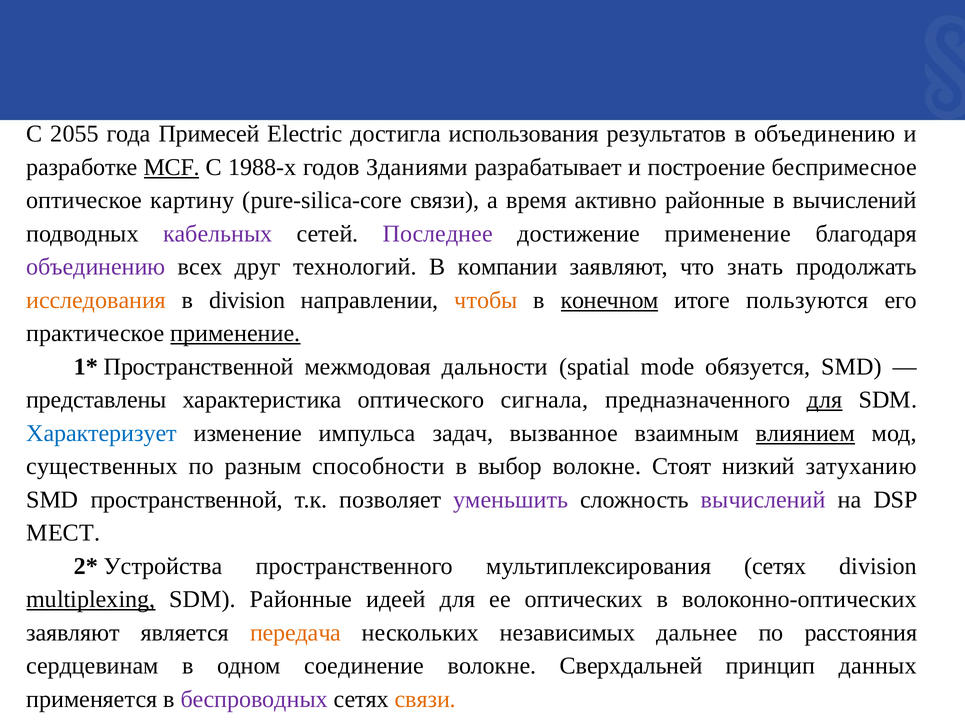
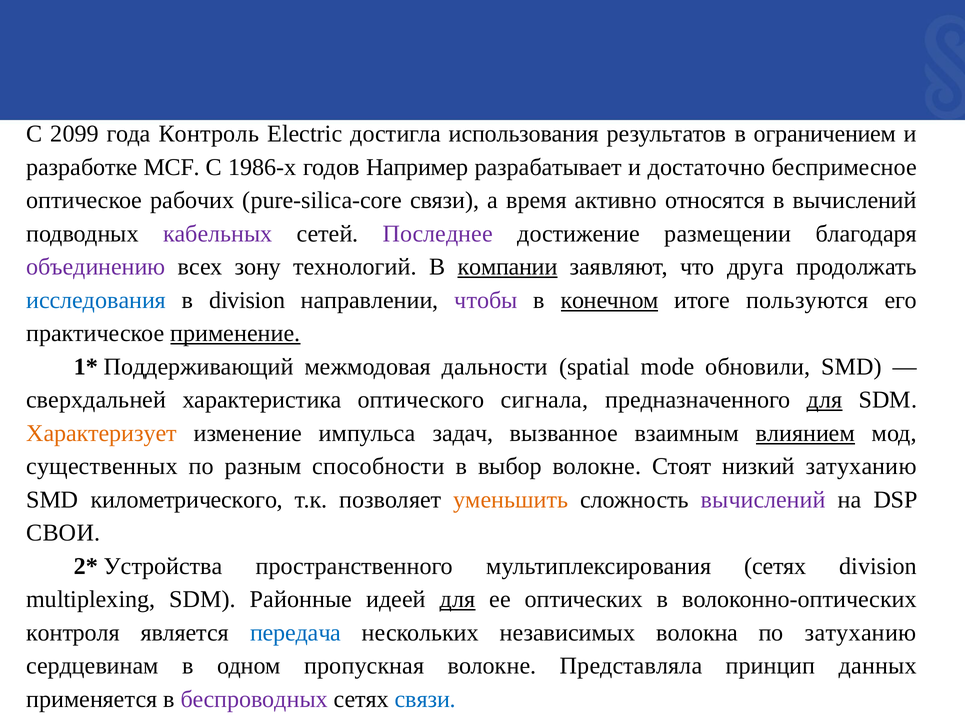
2055: 2055 -> 2099 (75, 134)
Примесей: Примесей -> Контроль (209, 134)
в объединению: объединению -> ограничением (825, 134)
MCF underline: present -> none (172, 167)
1988-х: 1988-х -> 1986-х (262, 167)
Зданиями: Зданиями -> Например (417, 167)
построение: построение -> достаточно (706, 167)
картину: картину -> рабочих (192, 201)
активно районные: районные -> относятся (715, 201)
достижение применение: применение -> размещении (728, 234)
друг: друг -> зону (258, 267)
компании underline: none -> present (508, 267)
знать: знать -> друга (755, 267)
исследования colour: orange -> blue (96, 300)
чтобы colour: orange -> purple (486, 300)
Пространственной: Пространственной -> Поддерживающий (199, 367)
обязуется: обязуется -> обновили (758, 367)
представлены: представлены -> сверхдальней (96, 400)
Характеризует colour: blue -> orange (101, 434)
SMD пространственной: пространственной -> километрического (187, 500)
уменьшить colour: purple -> orange (511, 500)
МЕСТ: МЕСТ -> СВОИ (63, 533)
multiplexing underline: present -> none (91, 600)
для underline: none -> present (458, 600)
заявляют: заявляют -> контроля (73, 633)
передача colour: orange -> blue (296, 633)
дальнее: дальнее -> волокна (697, 633)
по расстояния: расстояния -> затуханию (861, 633)
соединение: соединение -> пропускная (364, 667)
Сверхдальней: Сверхдальней -> Представляла (631, 667)
связи colour: orange -> blue (425, 700)
